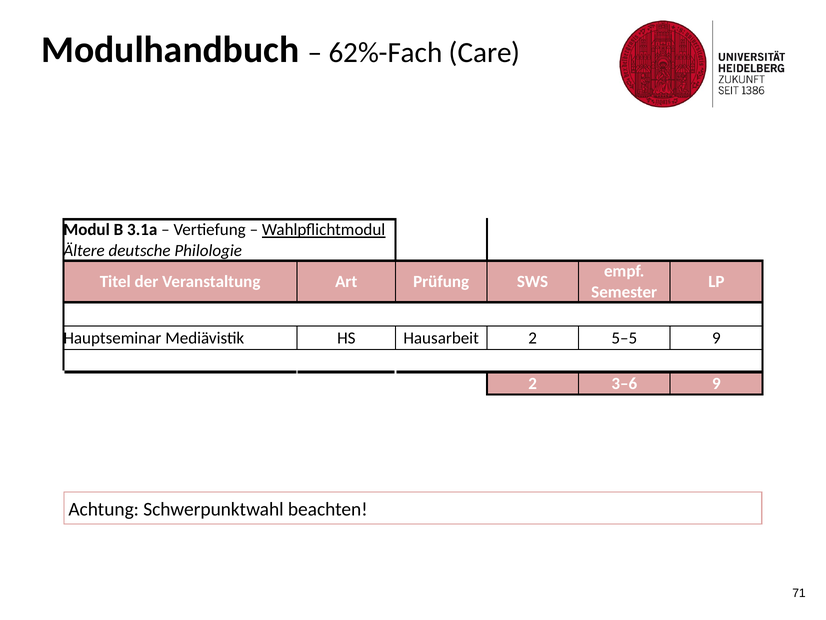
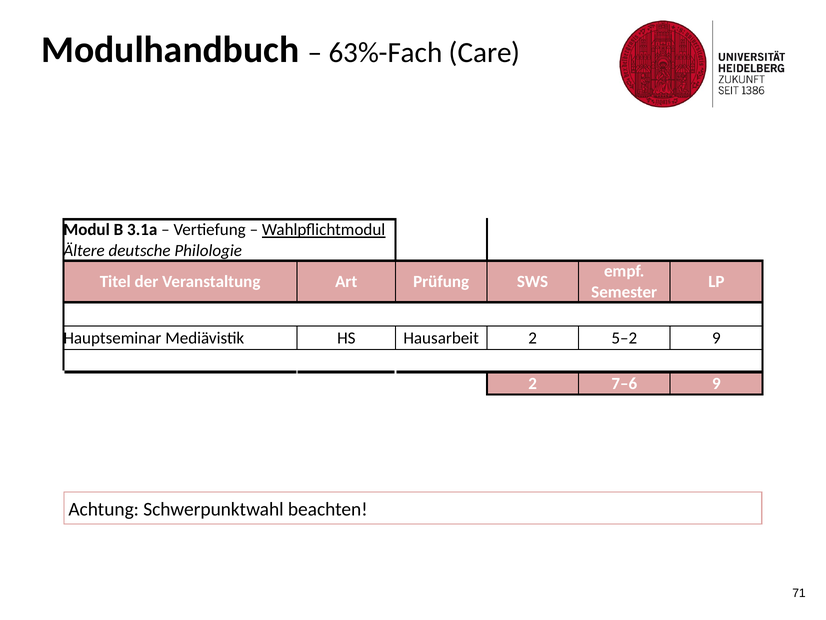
62%-Fach: 62%-Fach -> 63%-Fach (386, 53)
5–5: 5–5 -> 5–2 (624, 338)
3–6: 3–6 -> 7–6 (624, 383)
